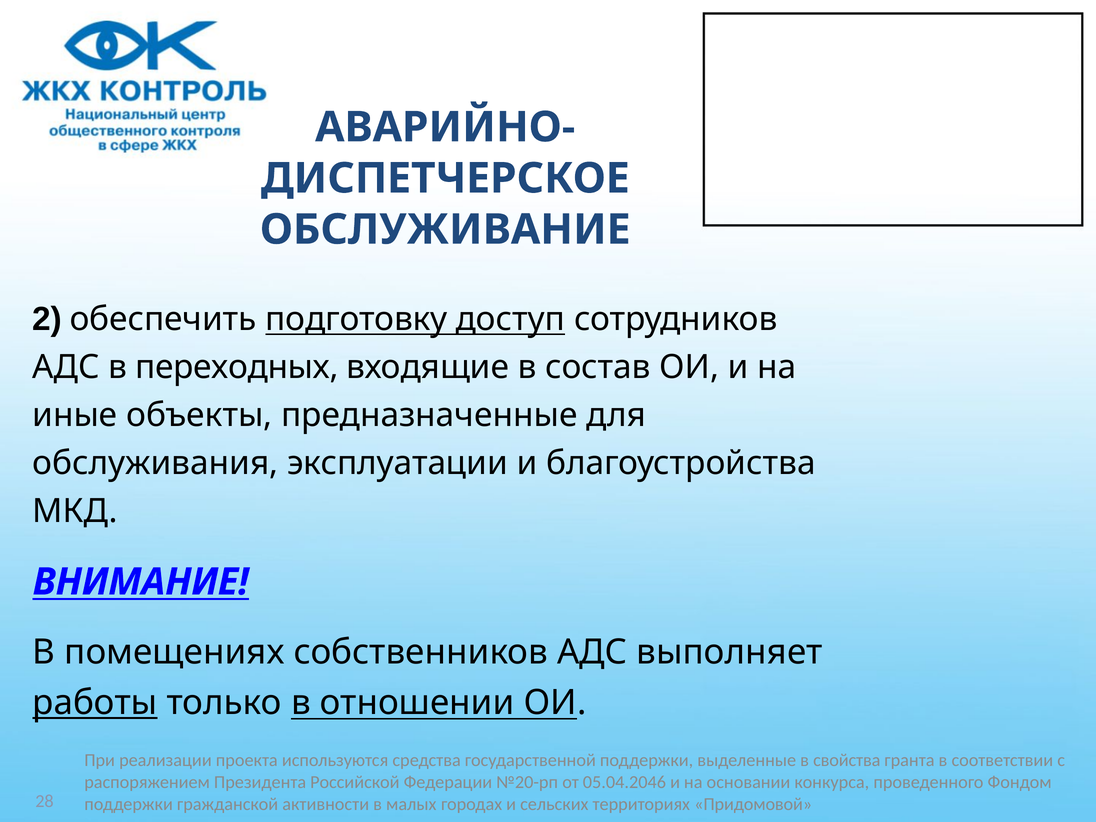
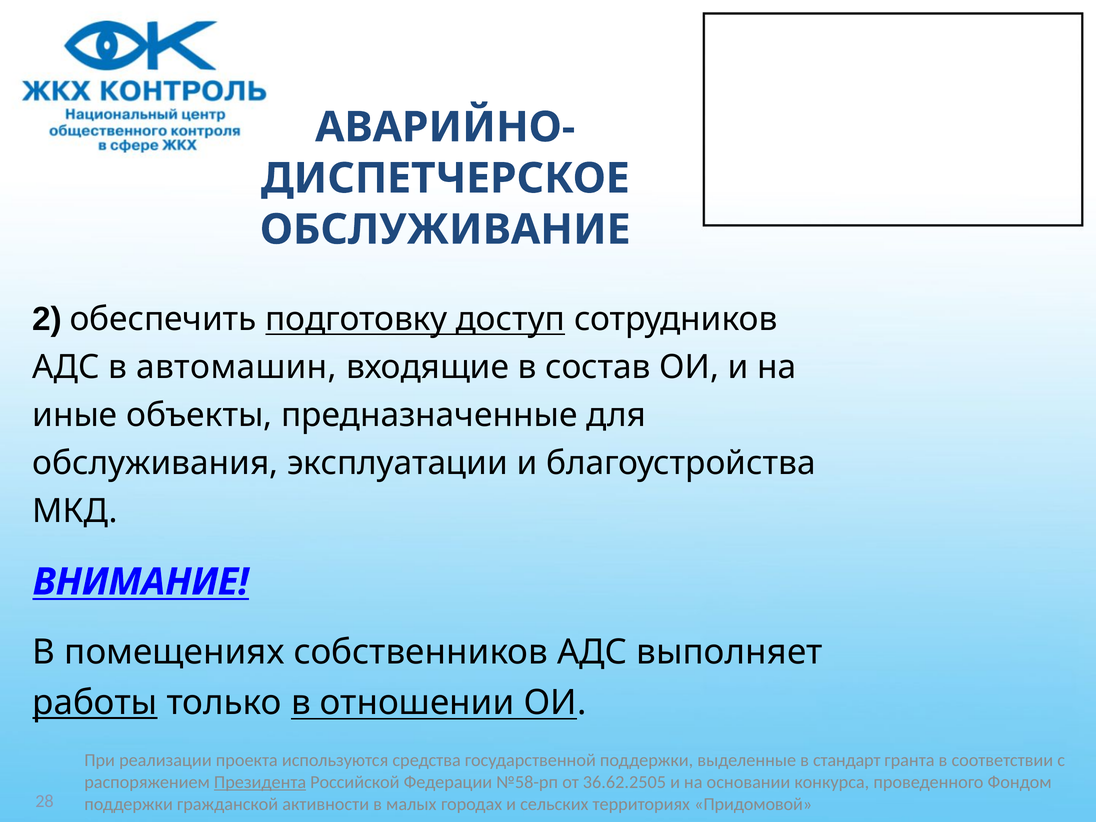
переходных: переходных -> автомашин (237, 367)
свойства: свойства -> стандарт (847, 760)
Президента underline: none -> present (260, 782)
№20-рп: №20-рп -> №58-рп (527, 782)
05.04.2046: 05.04.2046 -> 36.62.2505 (624, 782)
